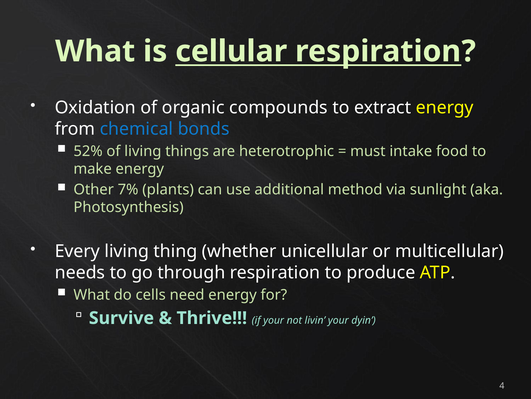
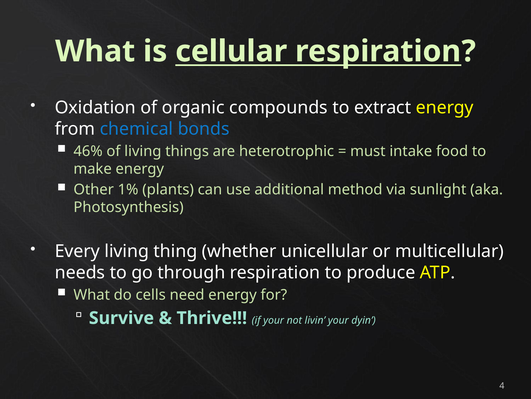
52%: 52% -> 46% (88, 151)
7%: 7% -> 1% (128, 189)
